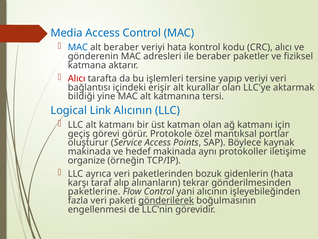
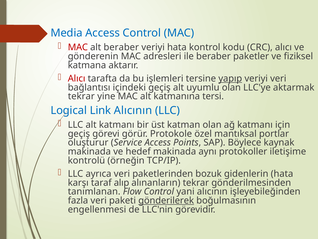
MAC colour: blue -> red (78, 47)
yapıp underline: none -> present (230, 78)
içindeki erişir: erişir -> geçiş (159, 87)
kurallar: kurallar -> uyumlu (203, 87)
bildiği: bildiği -> tekrar (81, 96)
organize: organize -> kontrolü (86, 160)
paketlerine: paketlerine -> tanımlanan (94, 191)
